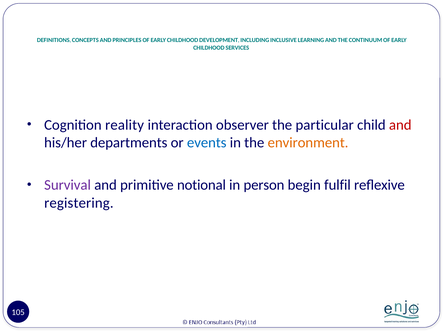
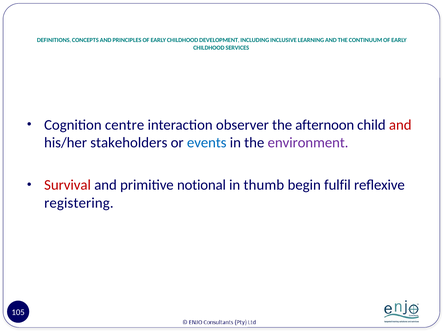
reality: reality -> centre (125, 125)
particular: particular -> afternoon (325, 125)
departments: departments -> stakeholders (129, 143)
environment colour: orange -> purple (308, 143)
Survival colour: purple -> red (68, 185)
person: person -> thumb (264, 185)
